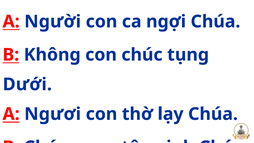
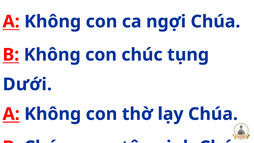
Người: Người -> Không (53, 22)
Ngươi: Ngươi -> Không (53, 114)
